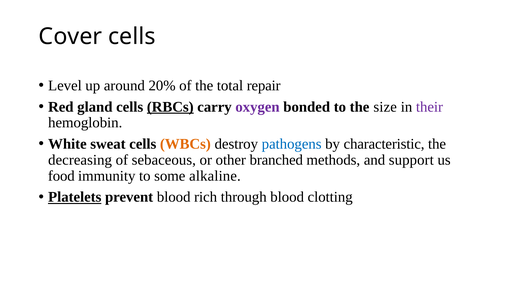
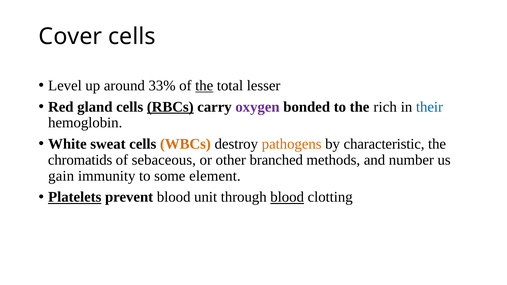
20%: 20% -> 33% (162, 86)
the underline: none -> present (204, 86)
repair: repair -> lesser (264, 86)
size: size -> rich (385, 107)
their colour: purple -> blue (429, 107)
pathogens colour: blue -> orange (292, 144)
decreasing: decreasing -> chromatids (80, 160)
support: support -> number (411, 160)
food: food -> gain (61, 176)
alkaline: alkaline -> element (215, 176)
rich: rich -> unit (206, 197)
blood underline: none -> present (287, 197)
